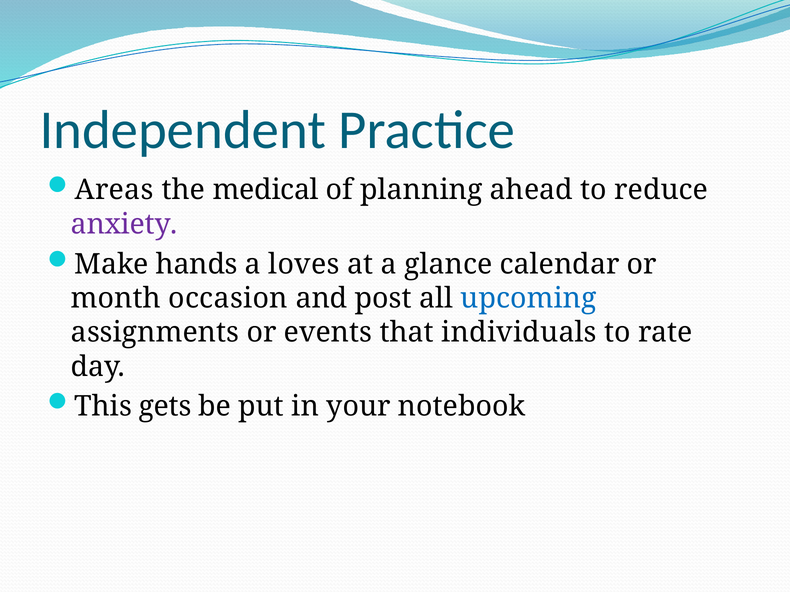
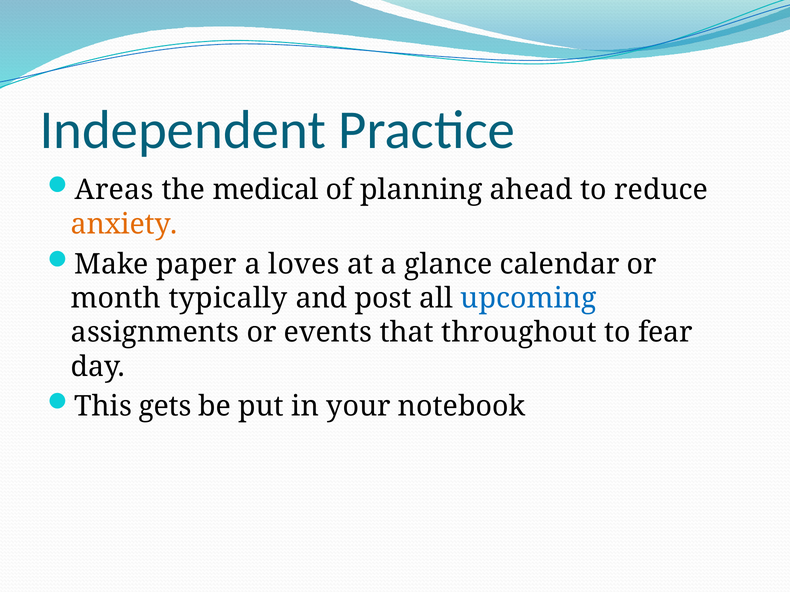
anxiety colour: purple -> orange (124, 224)
hands: hands -> paper (196, 264)
occasion: occasion -> typically (228, 299)
individuals: individuals -> throughout (519, 333)
rate: rate -> fear (665, 333)
